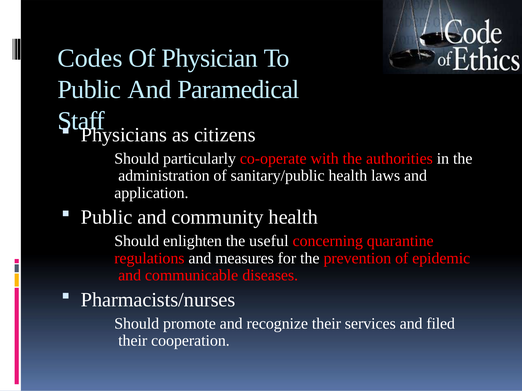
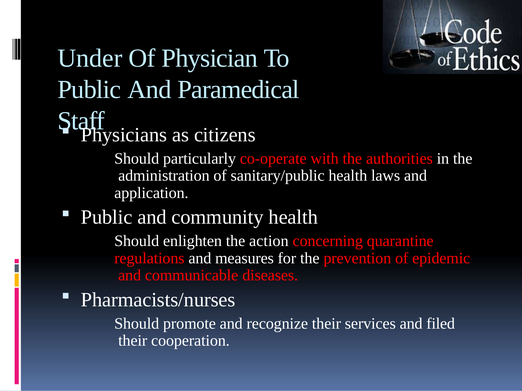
Codes: Codes -> Under (90, 58)
useful: useful -> action (269, 241)
